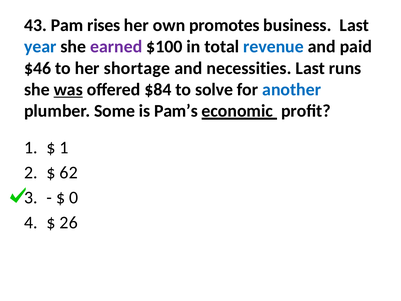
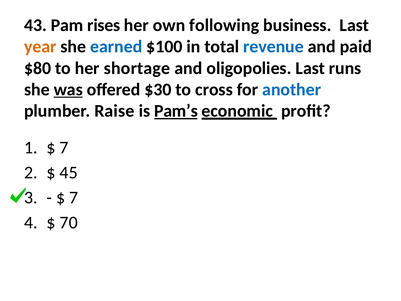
promotes: promotes -> following (224, 25)
year colour: blue -> orange (40, 47)
earned colour: purple -> blue (116, 47)
$46: $46 -> $80 (38, 68)
necessities: necessities -> oligopolies (249, 68)
$84: $84 -> $30 (158, 89)
solve: solve -> cross (214, 89)
Some: Some -> Raise (114, 111)
Pam’s underline: none -> present (176, 111)
1: 1 -> 7 (64, 148)
62: 62 -> 45 (69, 173)
0: 0 -> 7 (74, 198)
26: 26 -> 70 (69, 223)
